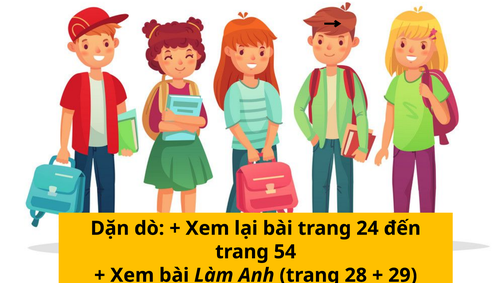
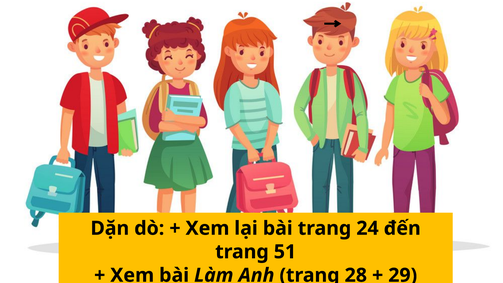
54: 54 -> 51 (285, 252)
